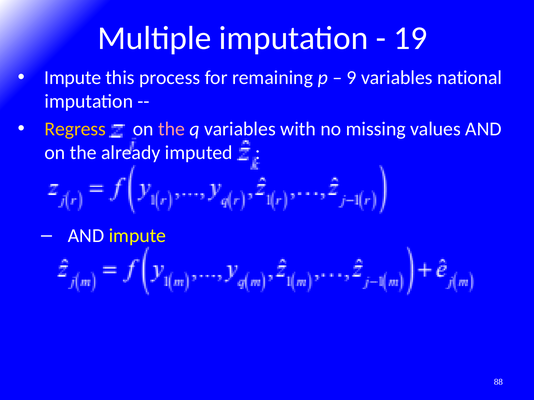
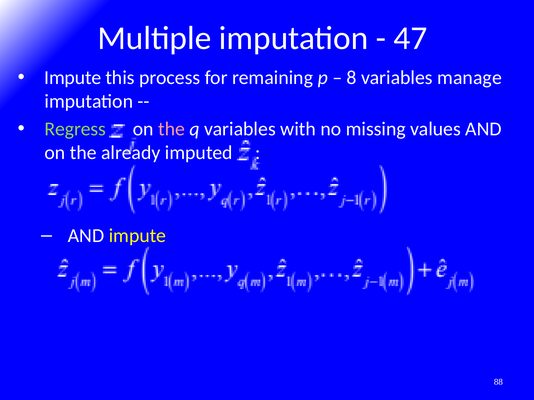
19: 19 -> 47 (411, 38)
9: 9 -> 8 (352, 78)
national: national -> manage (470, 78)
Regress colour: yellow -> light green (75, 129)
